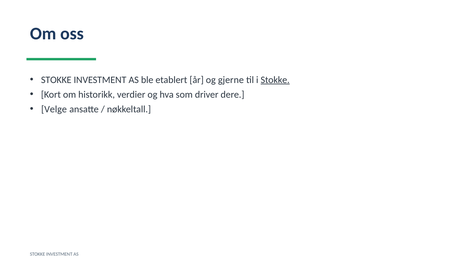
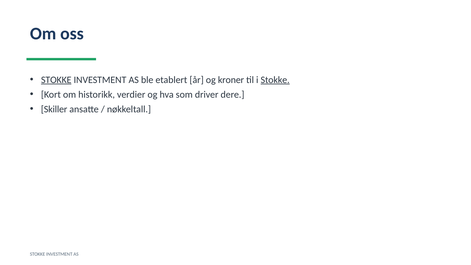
STOKKE underline: none -> present (56, 80)
gjerne: gjerne -> kroner (231, 80)
Velge: Velge -> Skiller (54, 109)
